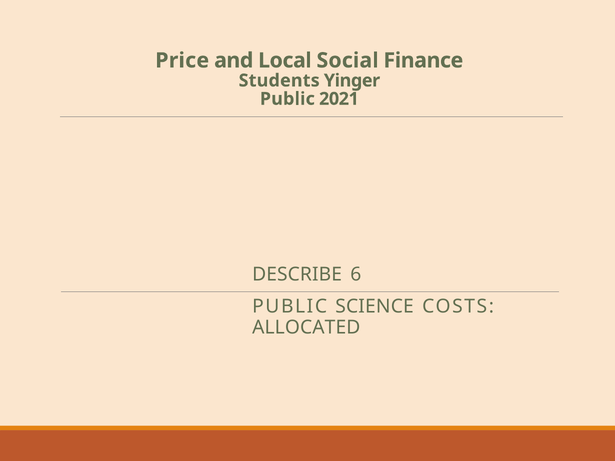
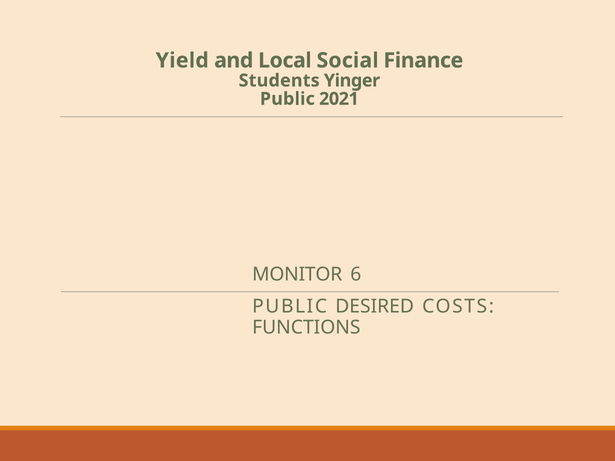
Price: Price -> Yield (182, 60)
DESCRIBE: DESCRIBE -> MONITOR (297, 275)
SCIENCE: SCIENCE -> DESIRED (375, 307)
ALLOCATED: ALLOCATED -> FUNCTIONS (306, 327)
